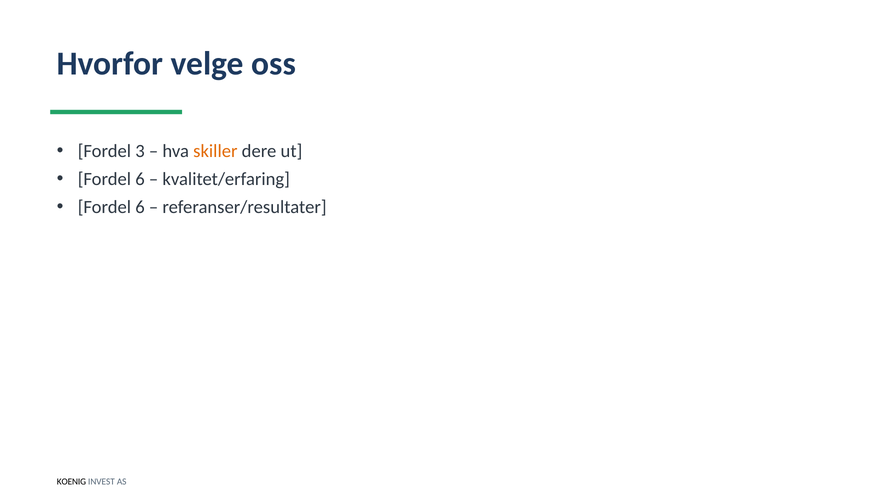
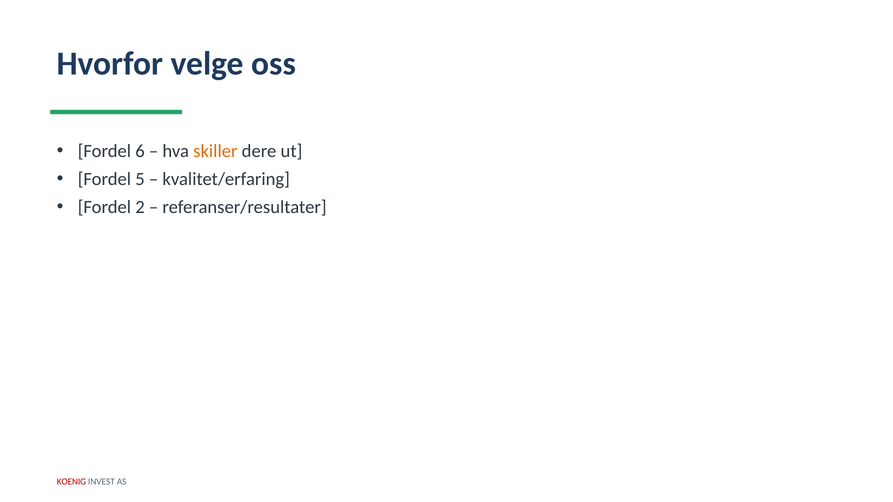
3: 3 -> 6 (140, 151)
6: 6 -> 5 (140, 179)
6: 6 -> 2 (140, 207)
KOENIG colour: black -> red (71, 482)
